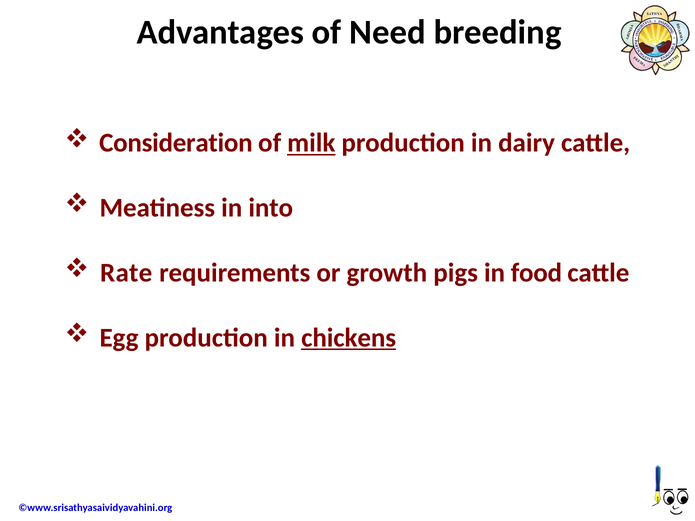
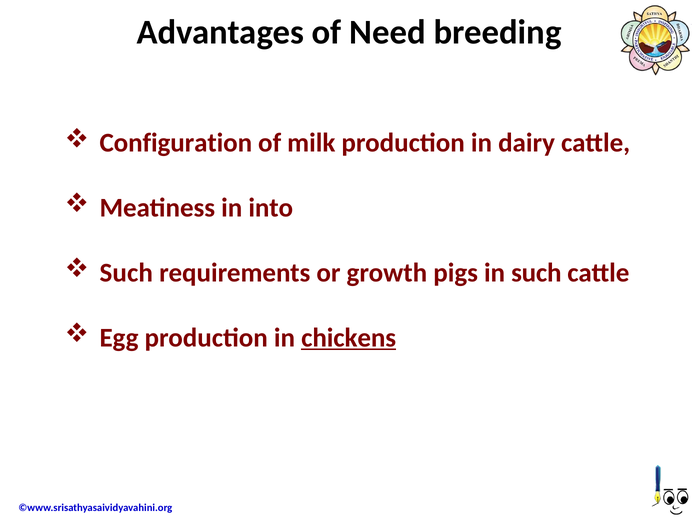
Consideration: Consideration -> Configuration (176, 143)
milk underline: present -> none (311, 143)
Rate: Rate -> Such (126, 273)
in food: food -> such (536, 273)
